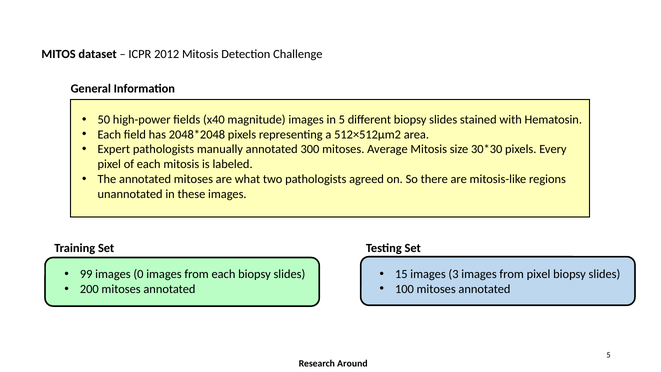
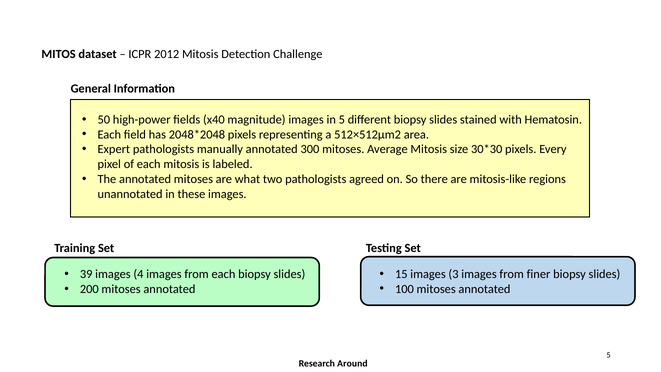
from pixel: pixel -> finer (539, 274)
99: 99 -> 39 (86, 274)
0: 0 -> 4 (138, 274)
